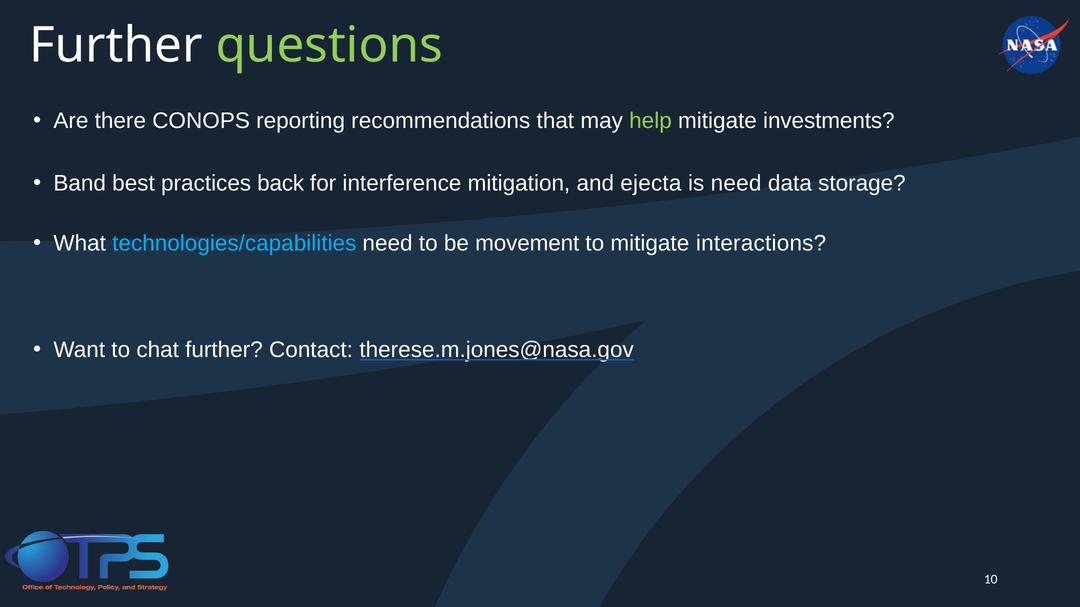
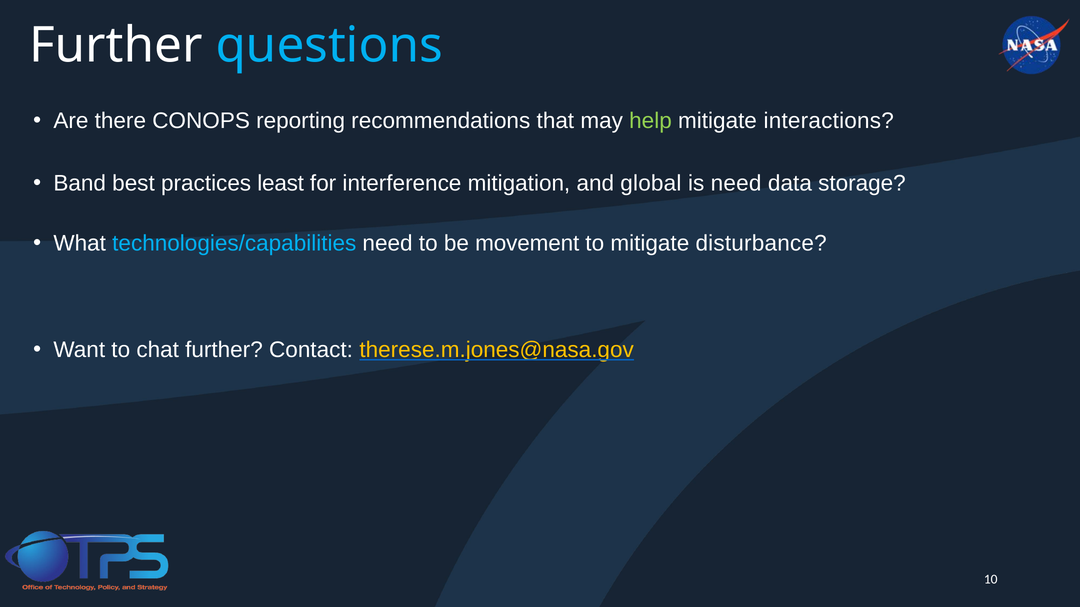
questions colour: light green -> light blue (329, 46)
investments: investments -> interactions (829, 121)
back: back -> least (281, 183)
ejecta: ejecta -> global (651, 183)
interactions: interactions -> disturbance (761, 243)
therese.m.jones@nasa.gov colour: white -> yellow (497, 350)
